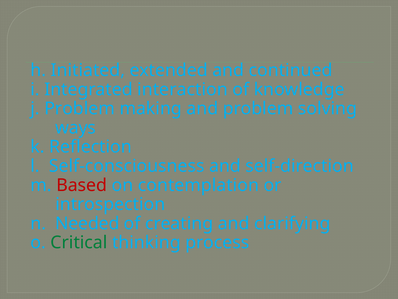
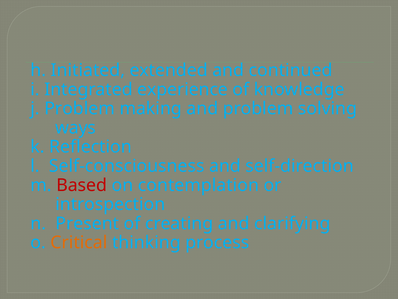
interaction: interaction -> experience (183, 89)
Needed: Needed -> Present (87, 223)
Critical colour: green -> orange (79, 242)
